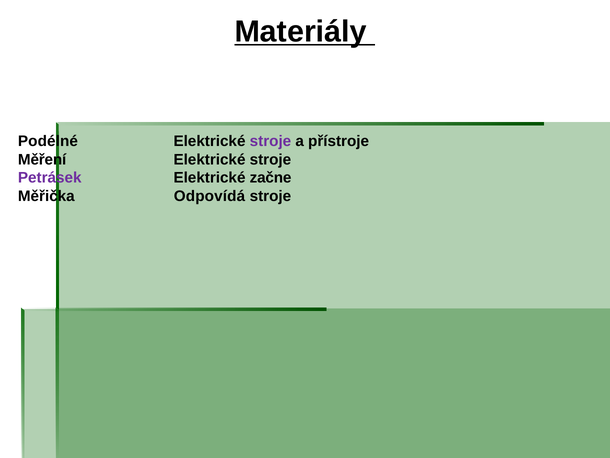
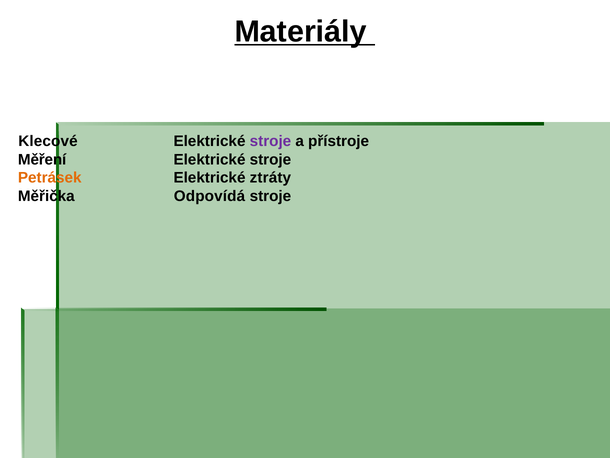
Podélné: Podélné -> Klecové (48, 141)
Petrásek colour: purple -> orange (50, 178)
začne: začne -> ztráty (270, 178)
